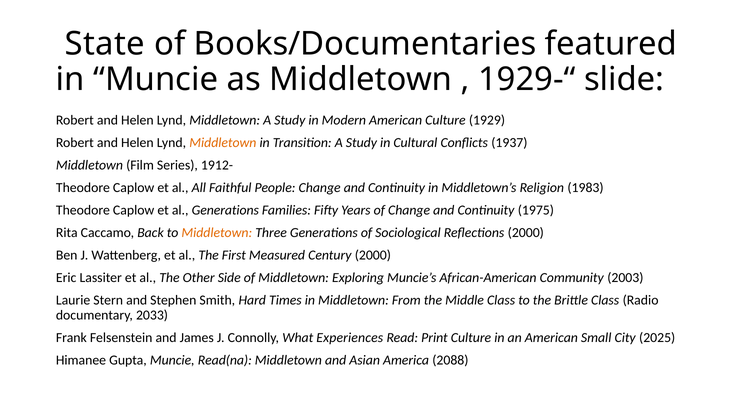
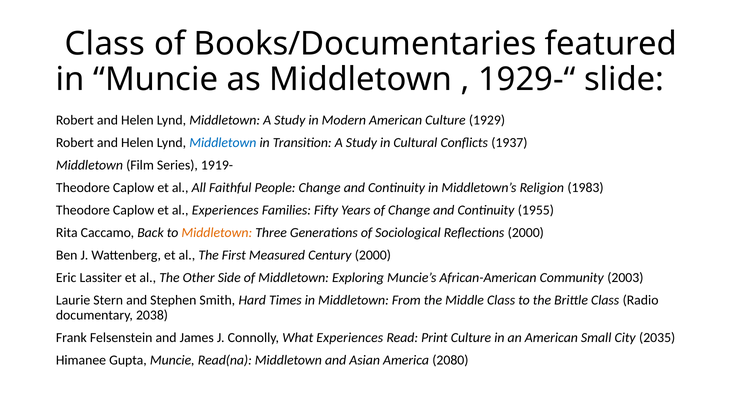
State: State -> Class (105, 44)
Middletown colour: orange -> blue (223, 143)
1912-: 1912- -> 1919- (217, 165)
al Generations: Generations -> Experiences (225, 210)
1975: 1975 -> 1955 (536, 210)
2033: 2033 -> 2038 (152, 315)
2025: 2025 -> 2035 (657, 338)
2088: 2088 -> 2080 (450, 360)
